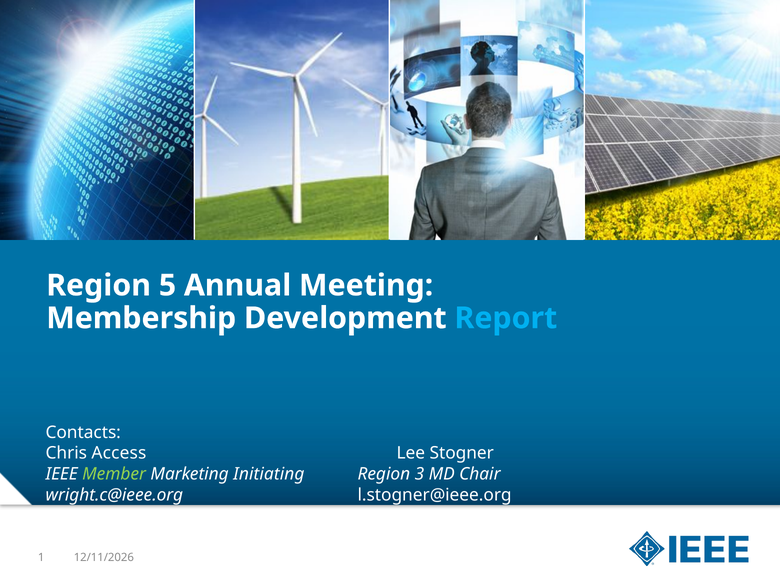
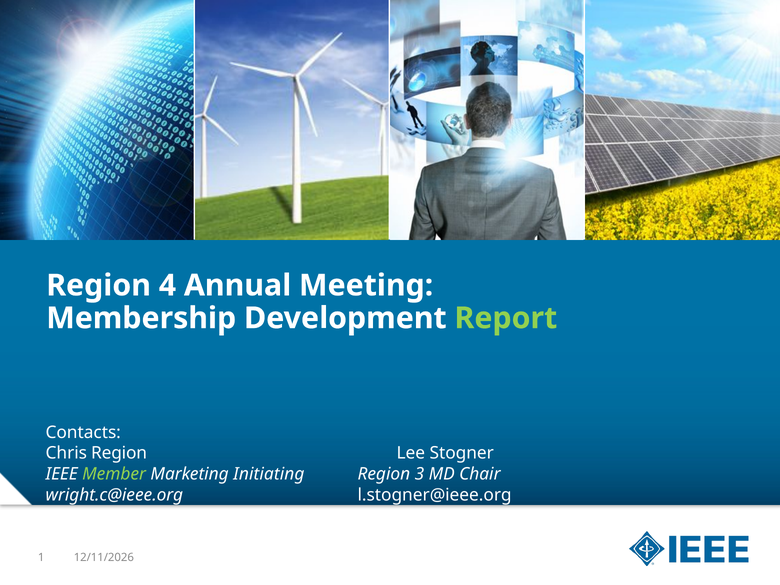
5: 5 -> 4 (167, 285)
Report colour: light blue -> light green (506, 318)
Chris Access: Access -> Region (119, 453)
